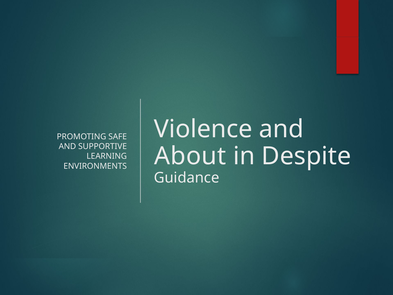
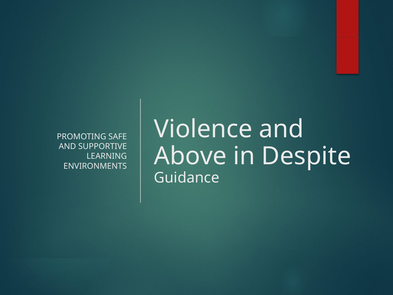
About: About -> Above (190, 156)
